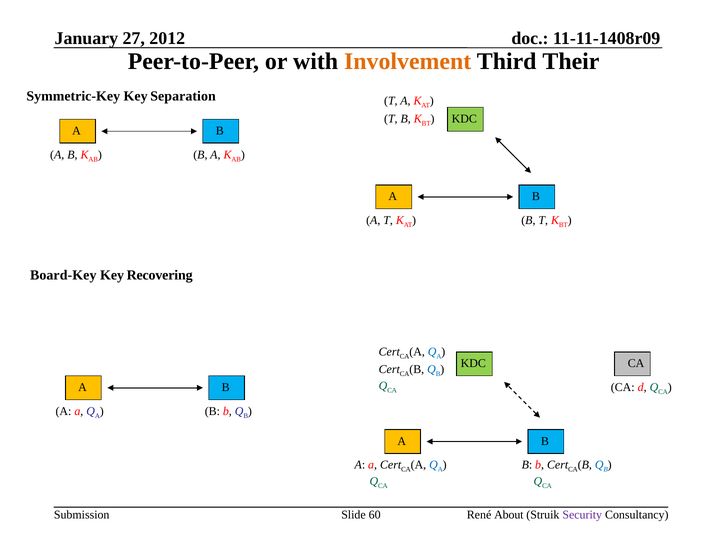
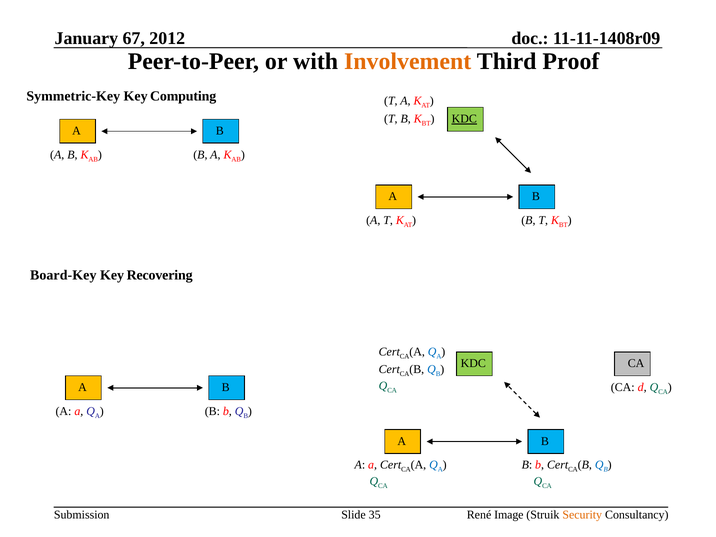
27: 27 -> 67 (134, 38)
Their: Their -> Proof (571, 61)
Separation: Separation -> Computing (183, 96)
KDC underline: none -> present (464, 119)
60: 60 -> 35 (375, 515)
About: About -> Image (509, 515)
Security colour: purple -> orange (582, 515)
